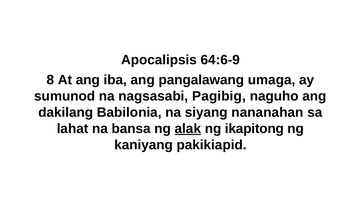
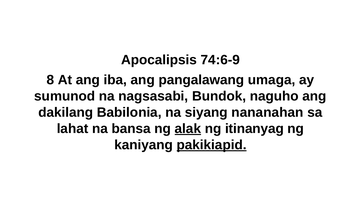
64:6-9: 64:6-9 -> 74:6-9 (220, 60)
Pagibig: Pagibig -> Bundok (219, 96)
ikapitong: ikapitong -> itinanyag (254, 129)
pakikiapid underline: none -> present (212, 145)
